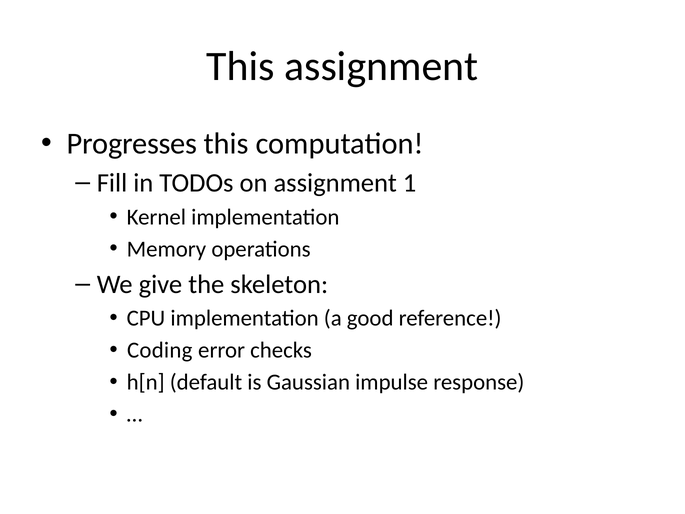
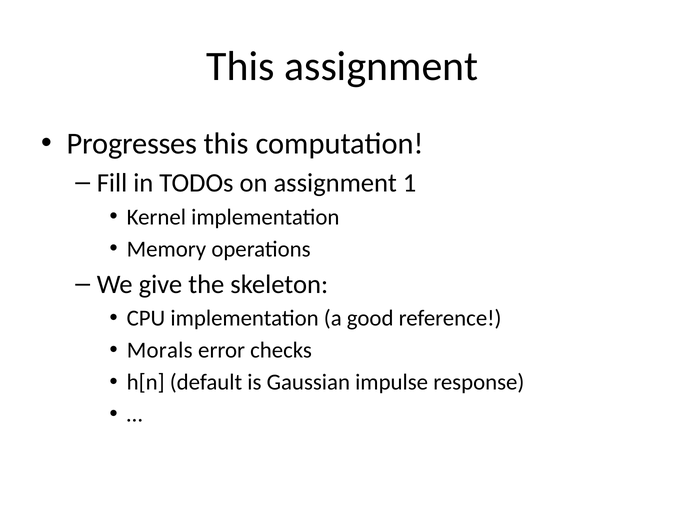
Coding: Coding -> Morals (160, 350)
